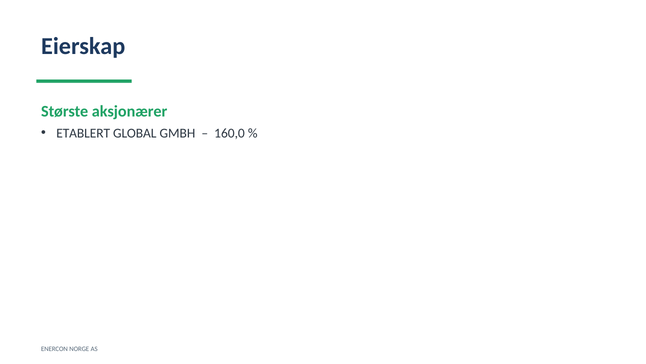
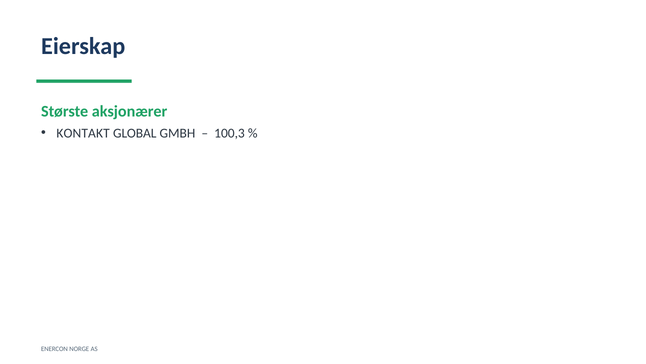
ETABLERT: ETABLERT -> KONTAKT (83, 133)
160,0: 160,0 -> 100,3 (229, 133)
